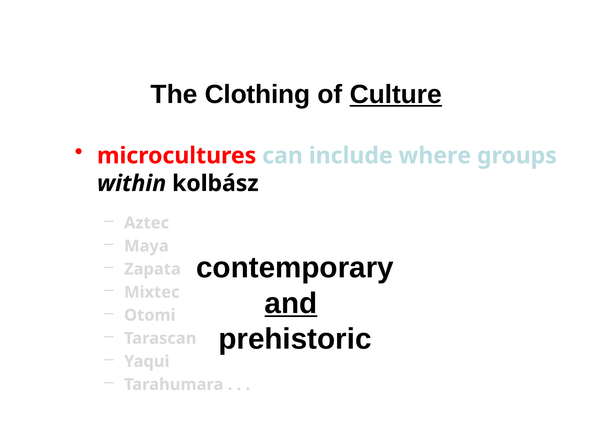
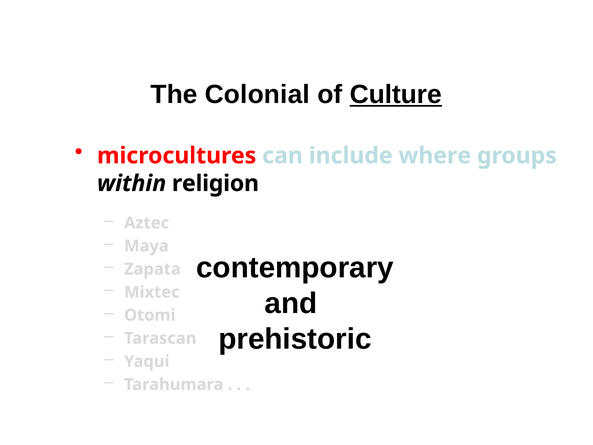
Clothing: Clothing -> Colonial (257, 94)
kolbász: kolbász -> religion (215, 183)
and underline: present -> none (291, 303)
